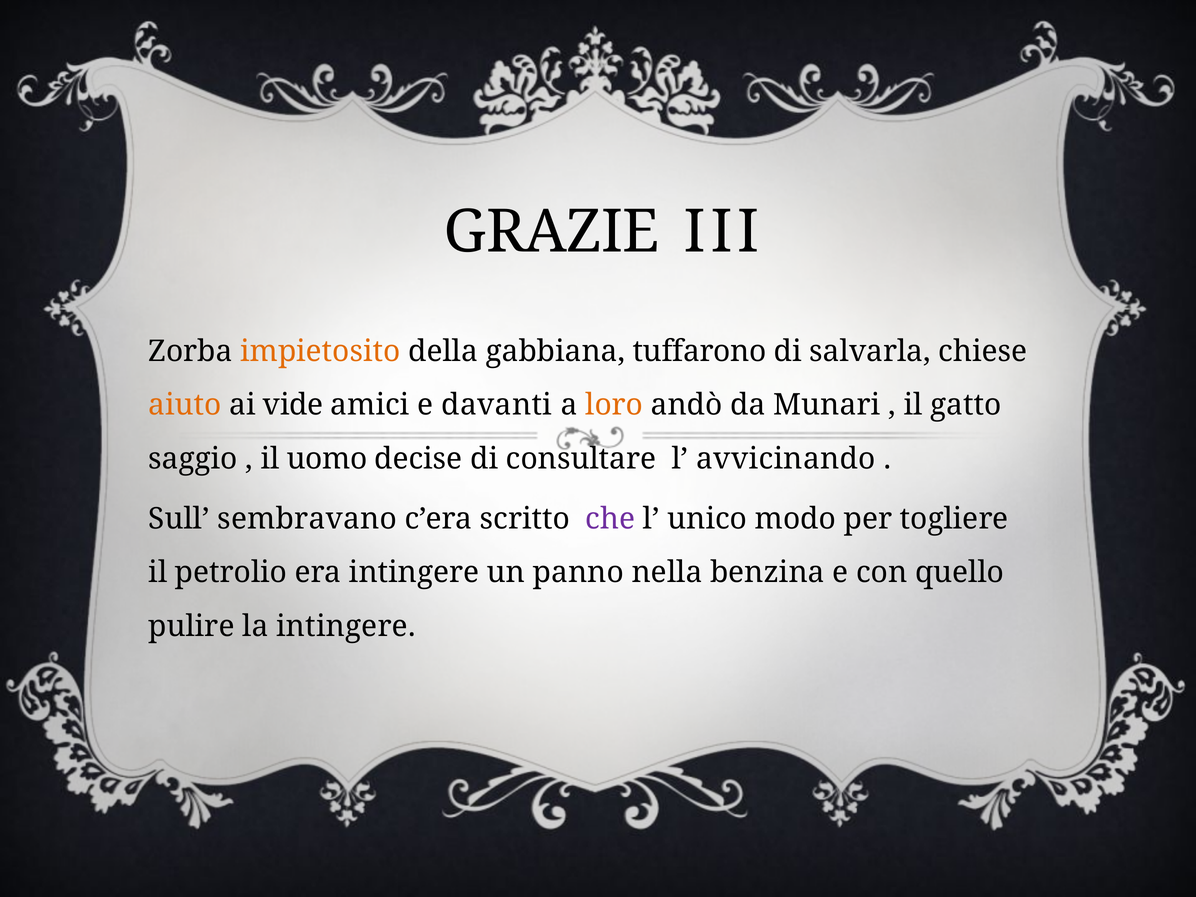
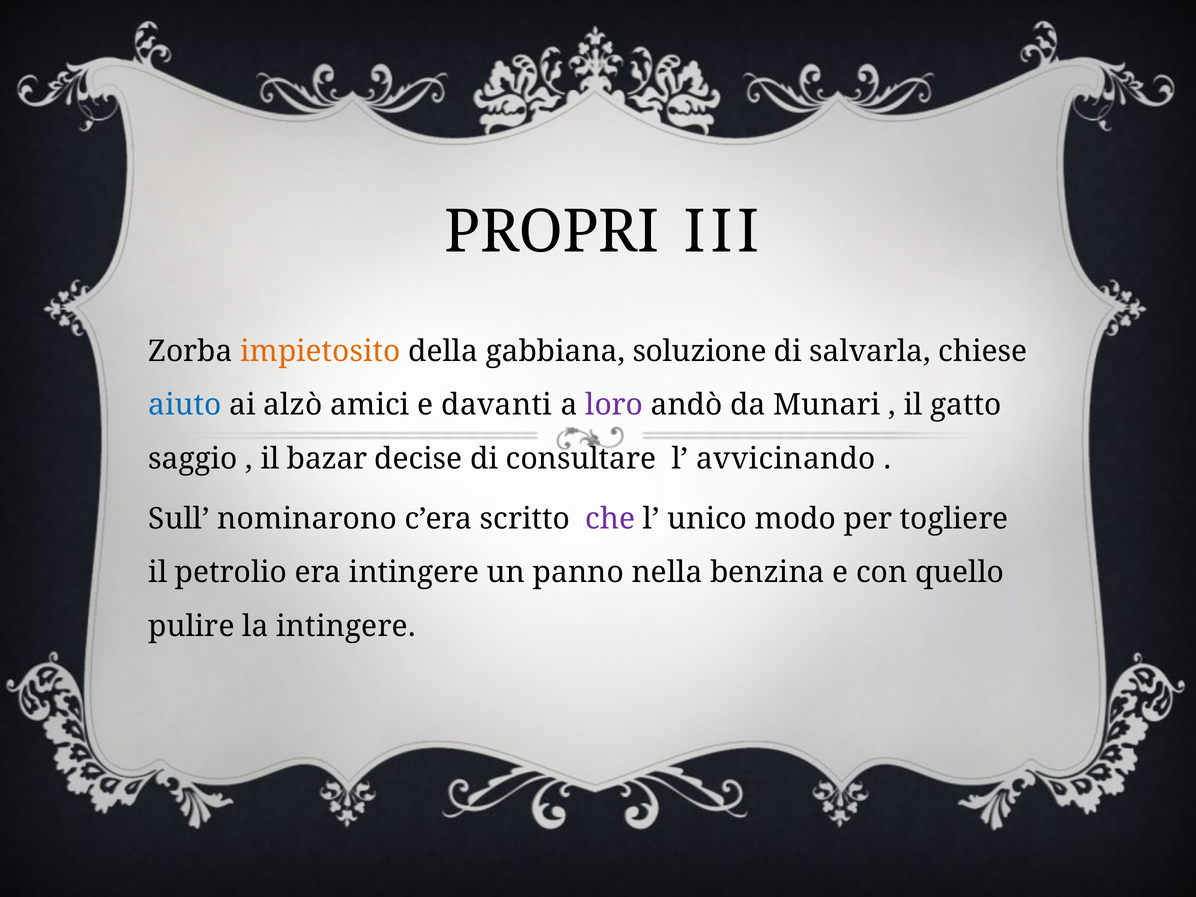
GRAZIE: GRAZIE -> PROPRI (552, 232)
tuffarono: tuffarono -> soluzione (700, 351)
aiuto colour: orange -> blue (185, 405)
vide: vide -> alzò (293, 405)
loro colour: orange -> purple (614, 405)
uomo: uomo -> bazar (327, 459)
sembravano: sembravano -> nominarono (307, 519)
